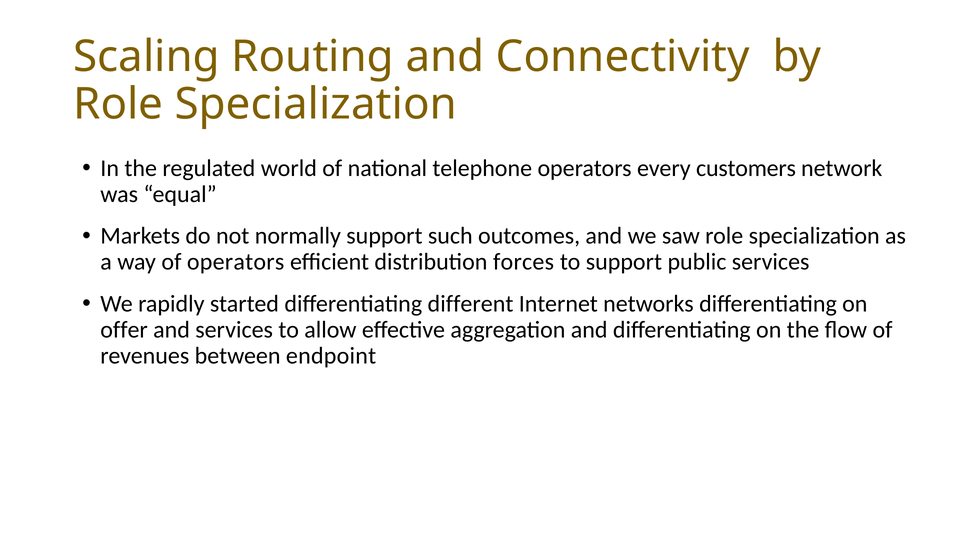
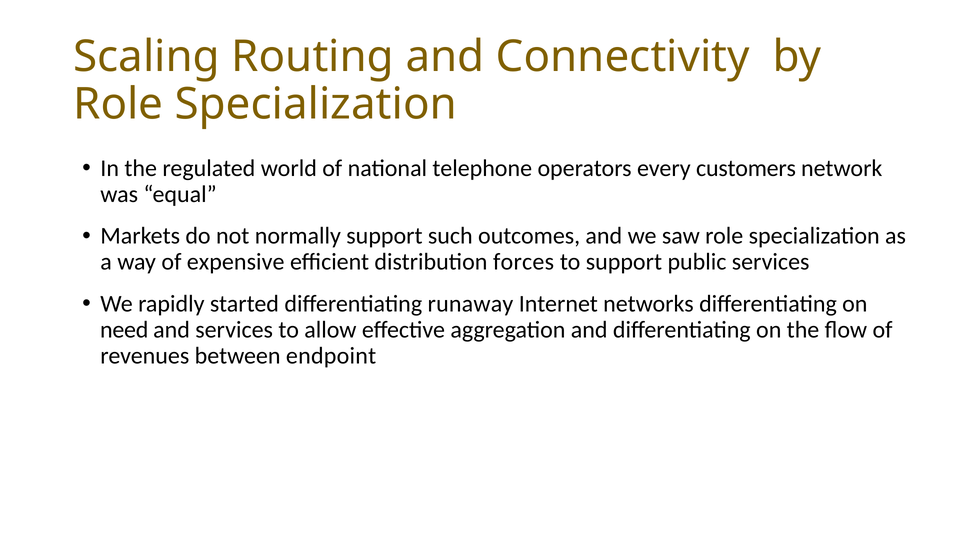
of operators: operators -> expensive (236, 262)
different: different -> runaway (470, 304)
offer: offer -> need (124, 330)
